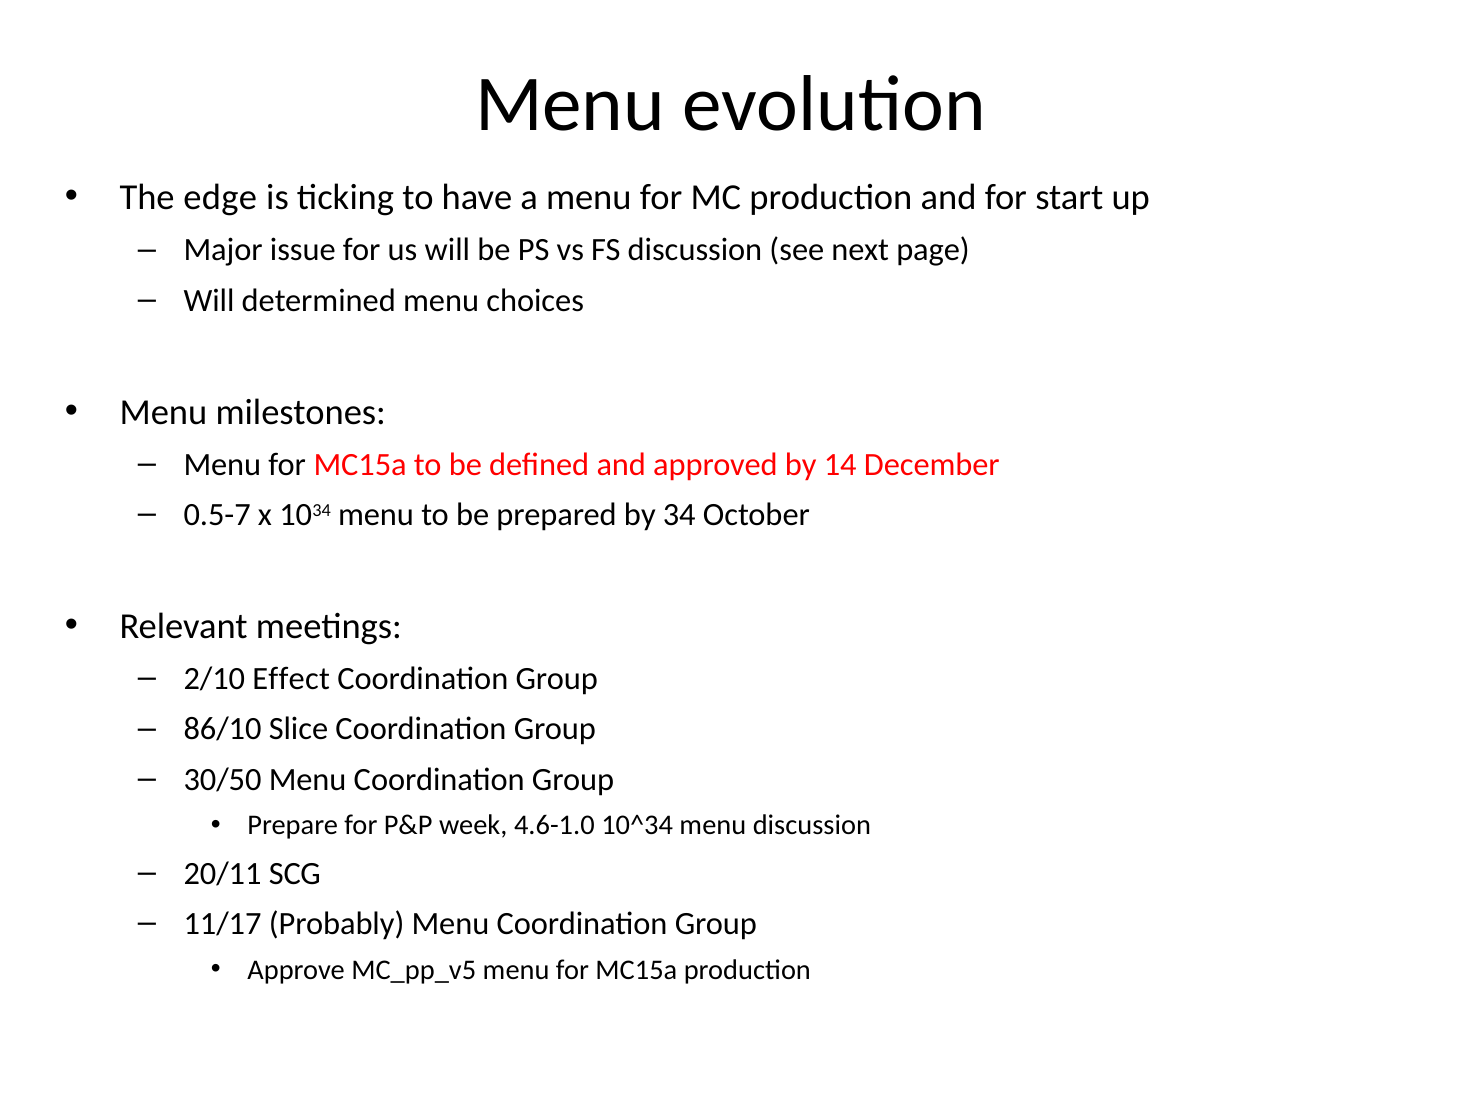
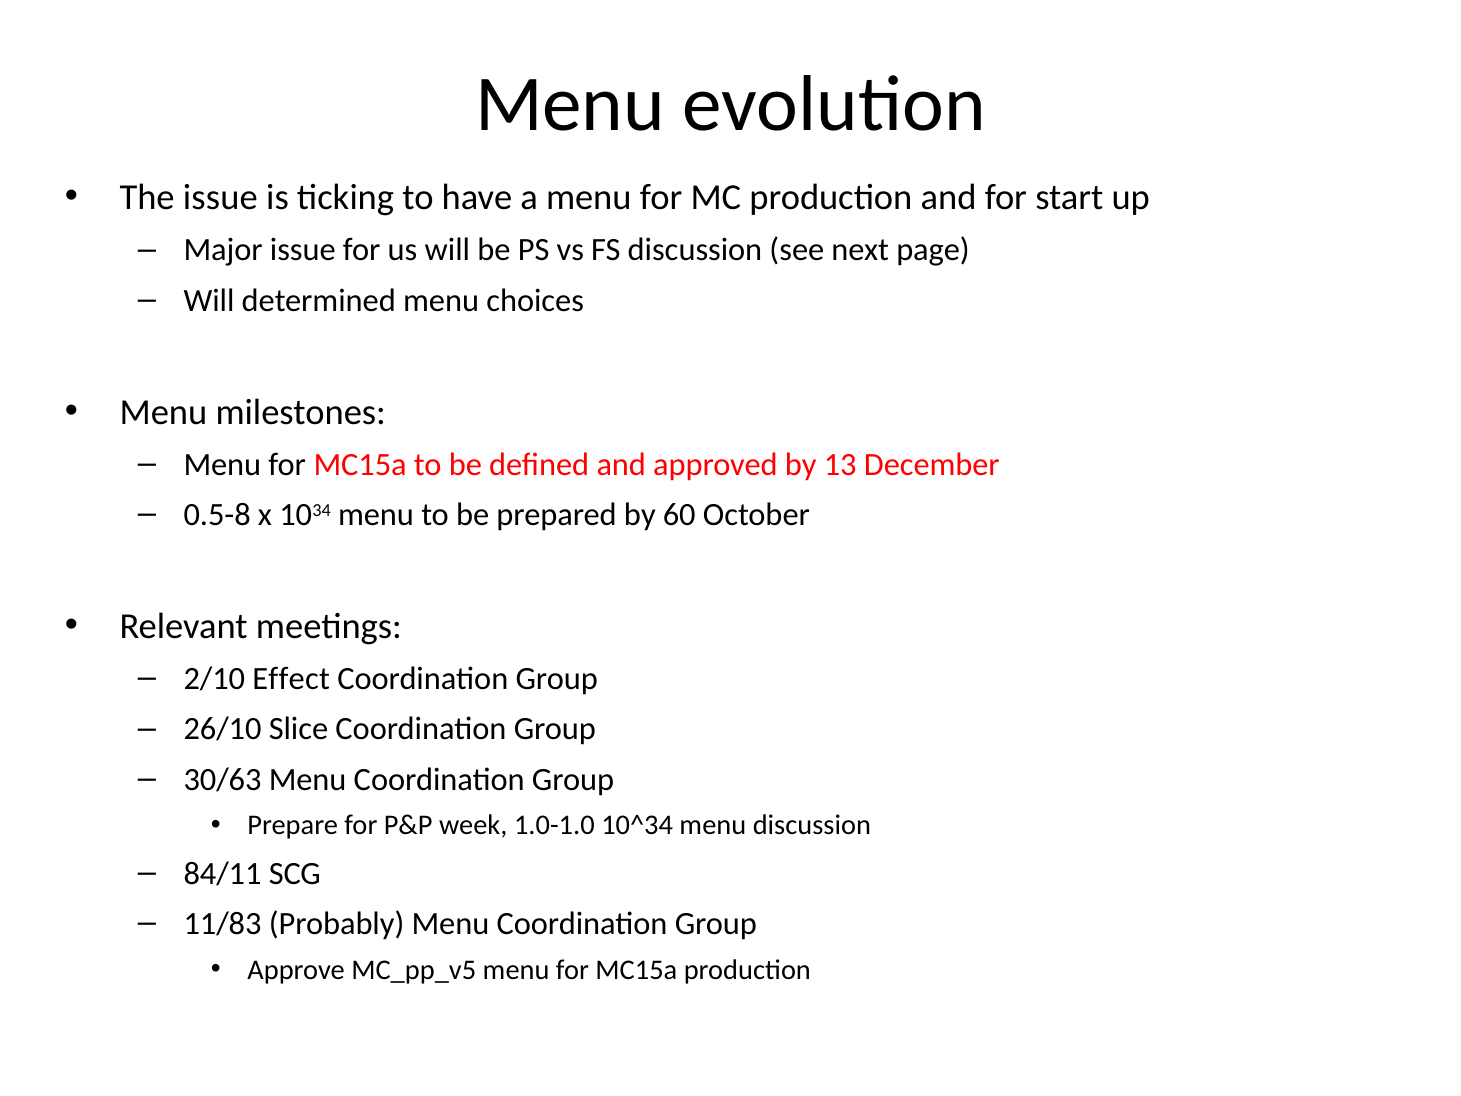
The edge: edge -> issue (220, 198)
14: 14 -> 13 (840, 464)
0.5-7: 0.5-7 -> 0.5-8 (217, 515)
34: 34 -> 60 (679, 515)
86/10: 86/10 -> 26/10 (223, 729)
30/50: 30/50 -> 30/63 (223, 779)
4.6-1.0: 4.6-1.0 -> 1.0-1.0 (554, 825)
20/11: 20/11 -> 84/11 (223, 873)
11/17: 11/17 -> 11/83 (223, 924)
